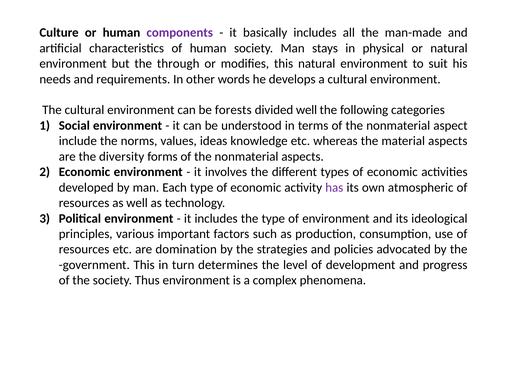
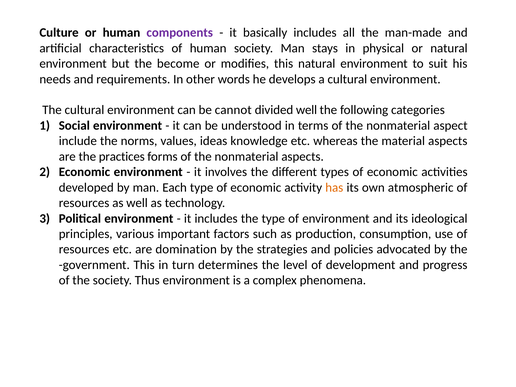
through: through -> become (178, 64)
forests: forests -> cannot (233, 110)
diversity: diversity -> practices (122, 156)
has colour: purple -> orange (334, 187)
